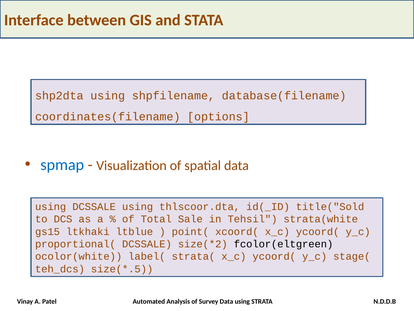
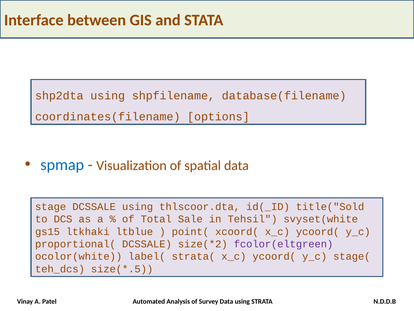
using: using -> stage (51, 206)
strata(white: strata(white -> svyset(white (321, 219)
fcolor(eltgreen colour: black -> purple (284, 244)
